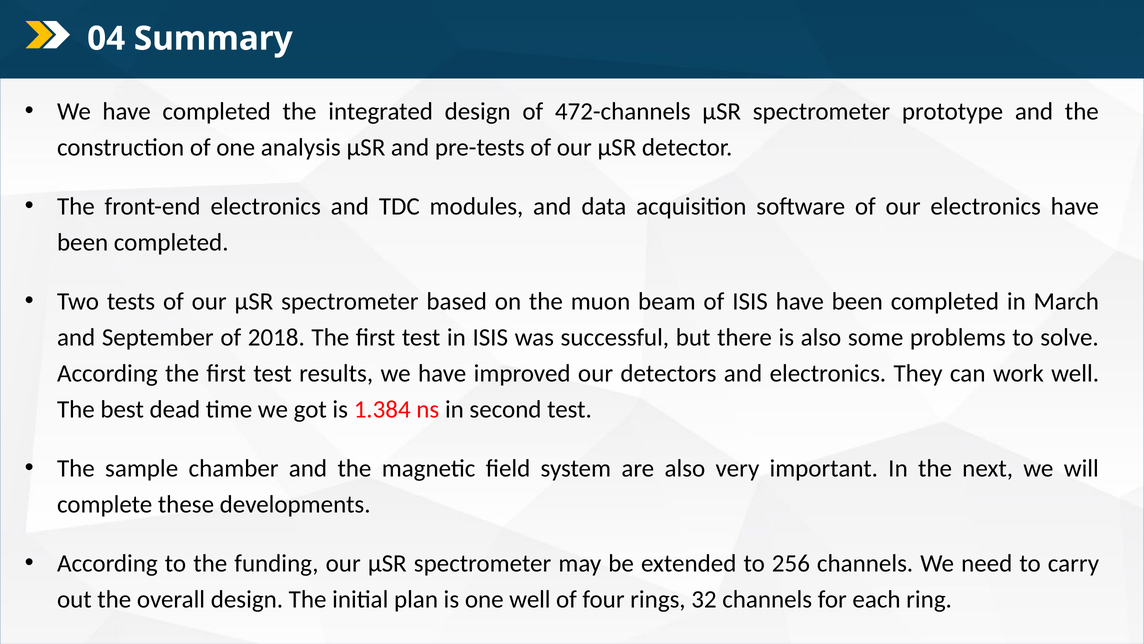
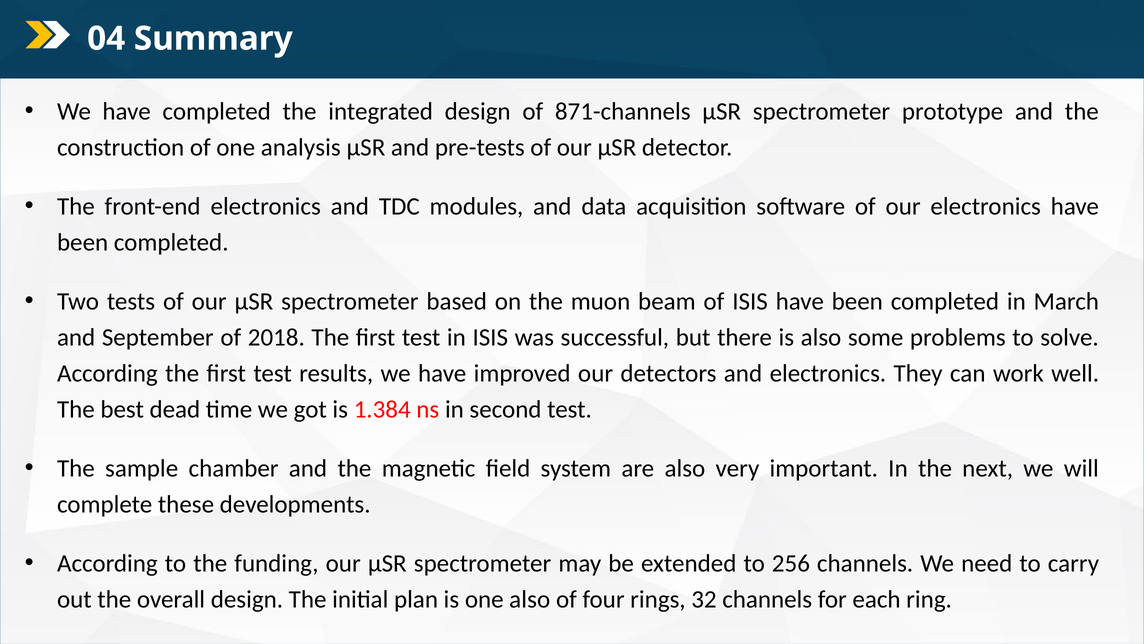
472-channels: 472-channels -> 871-channels (623, 112)
one well: well -> also (530, 599)
